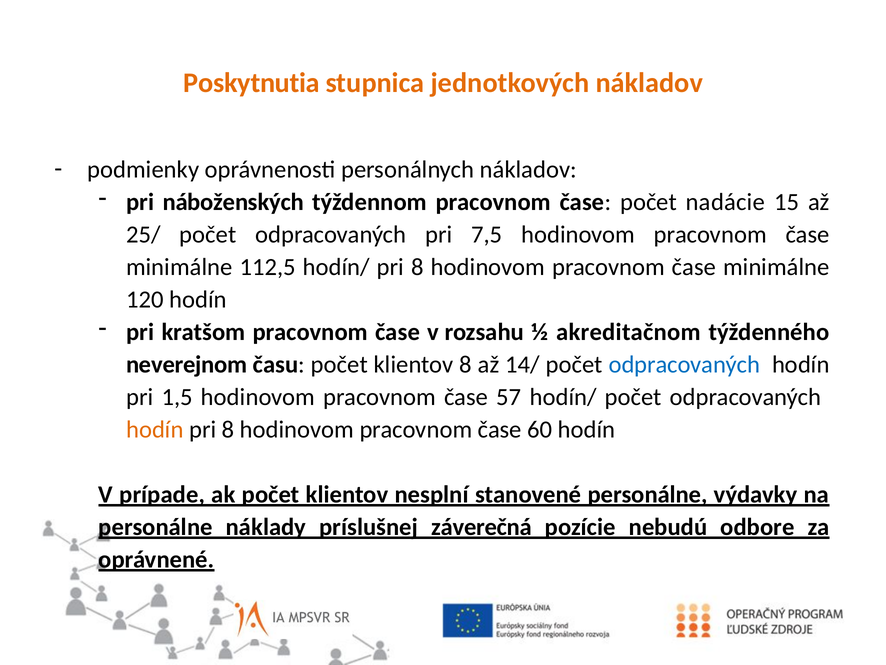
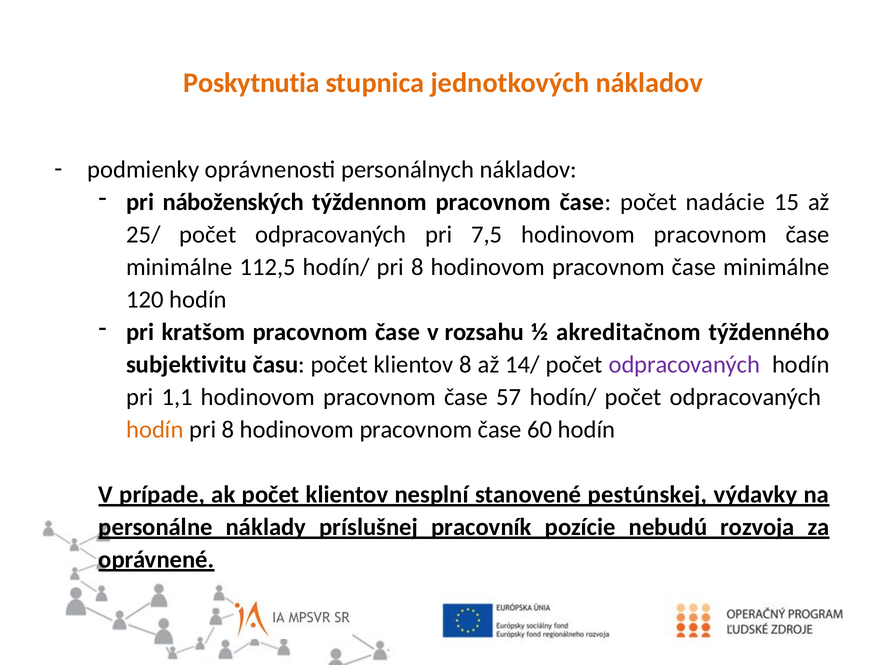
neverejnom: neverejnom -> subjektivitu (187, 364)
odpracovaných colour: blue -> purple (684, 364)
1,5: 1,5 -> 1,1 (177, 397)
stanovené personálne: personálne -> pestúnskej (647, 494)
záverečná: záverečná -> pracovník (481, 527)
odbore: odbore -> rozvoja (757, 527)
